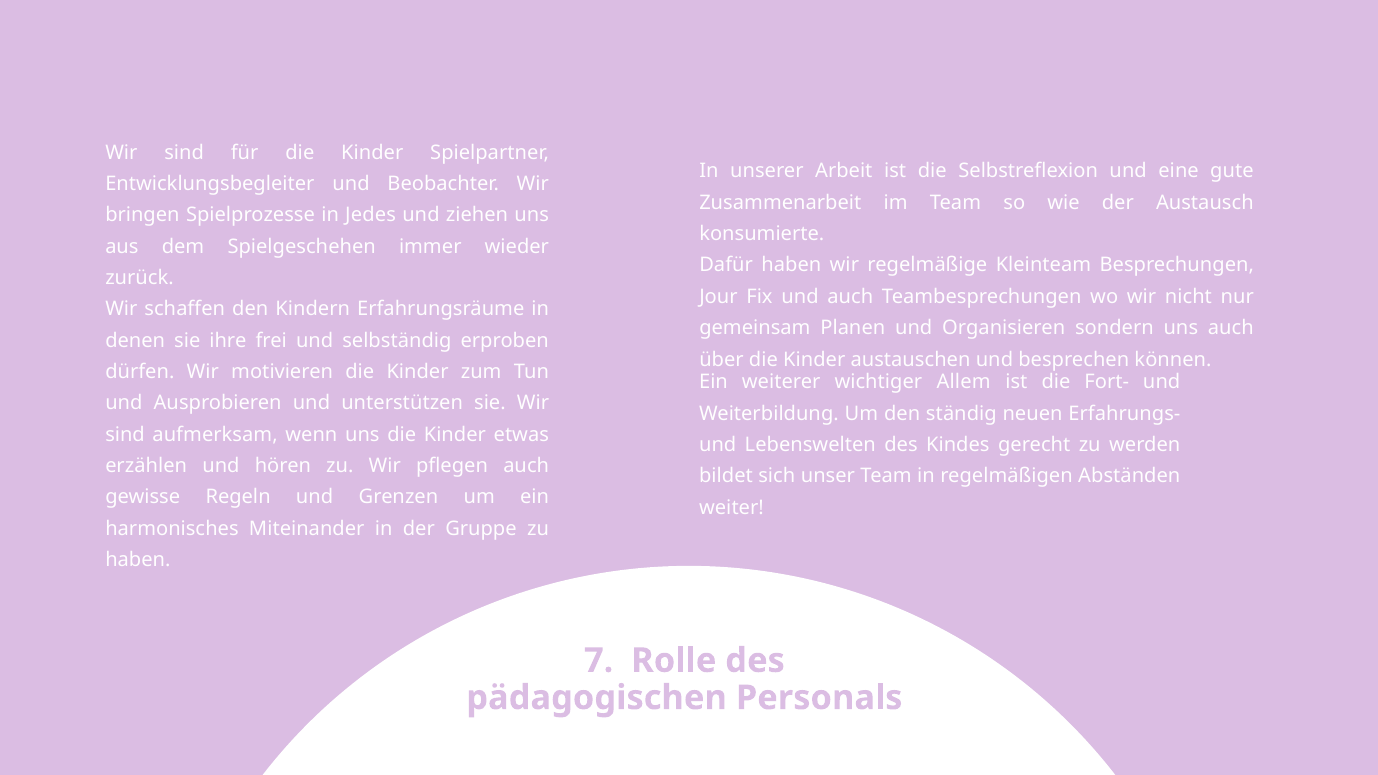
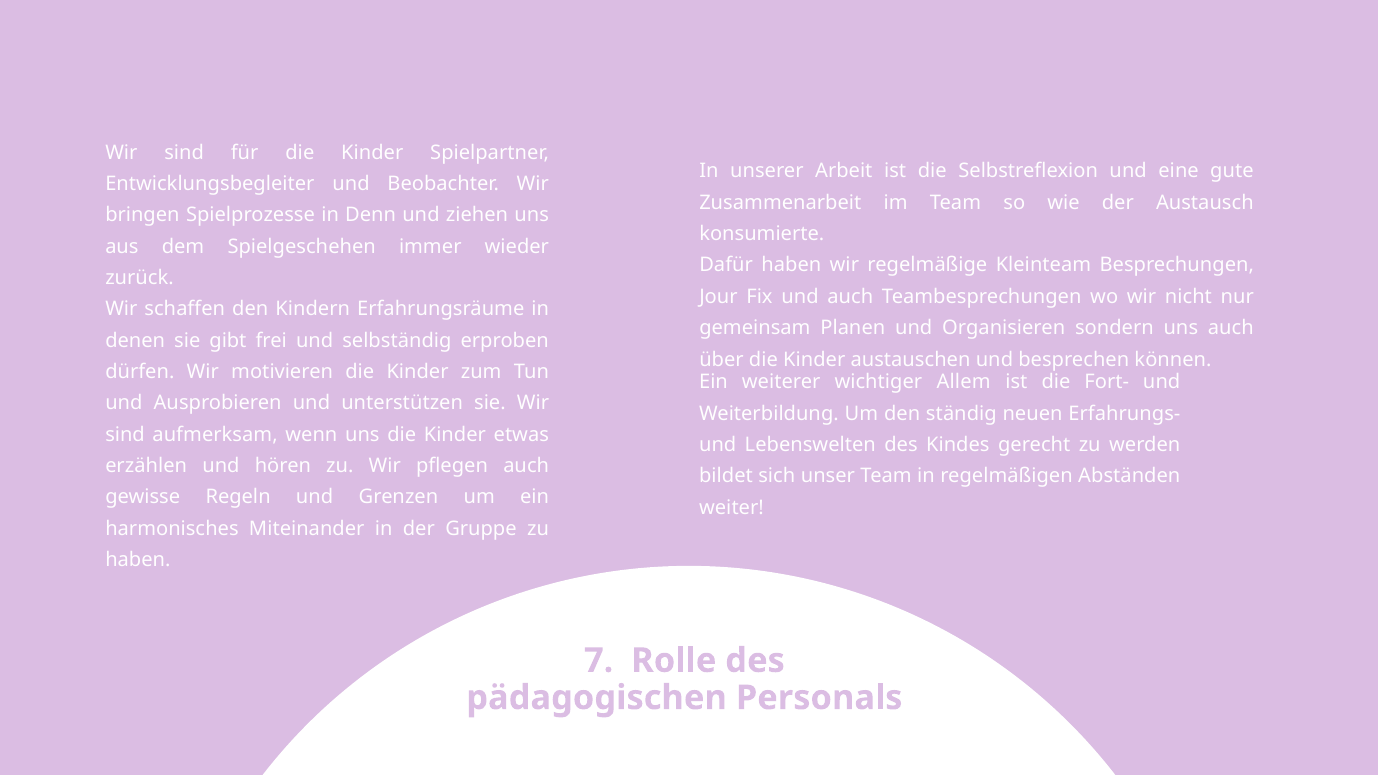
Jedes: Jedes -> Denn (371, 215)
ihre: ihre -> gibt (228, 341)
